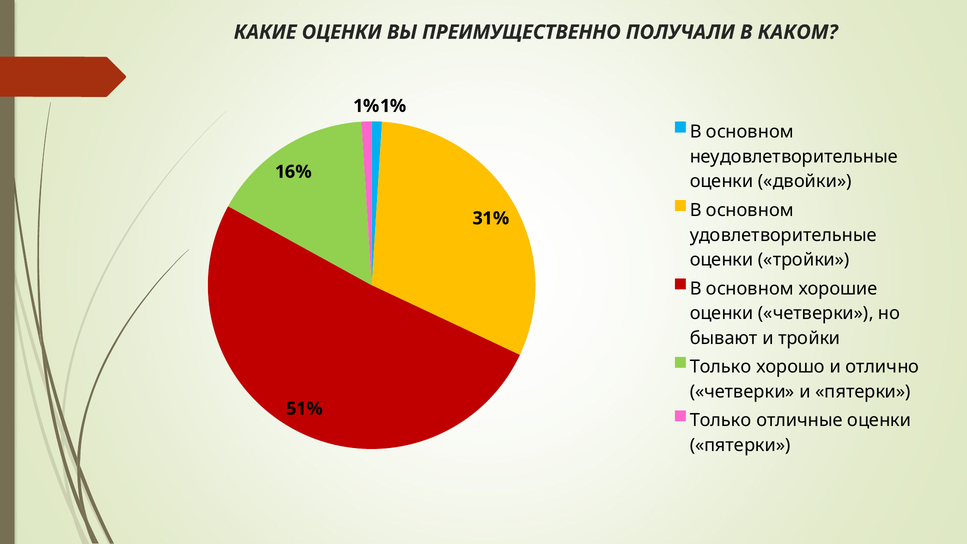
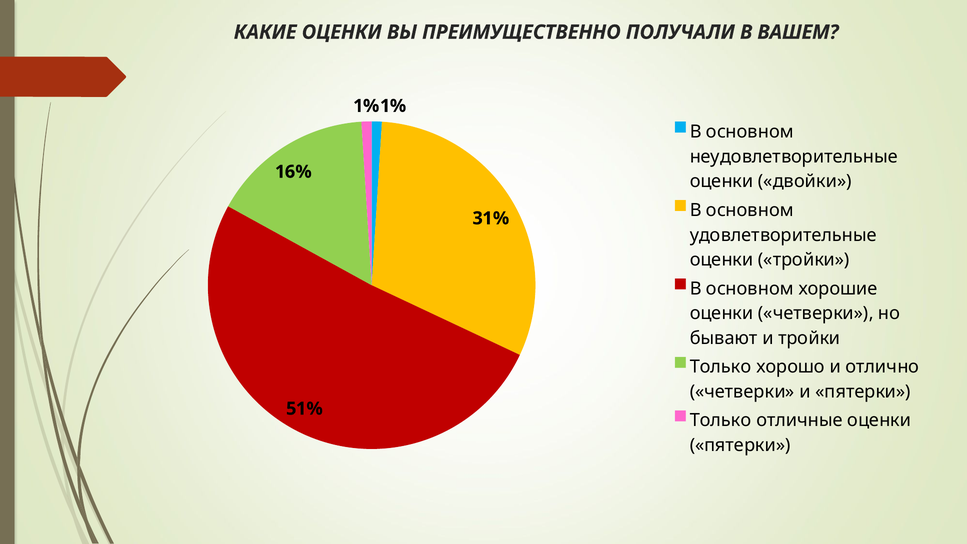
КАКОМ: КАКОМ -> ВАШЕМ (798, 32)
